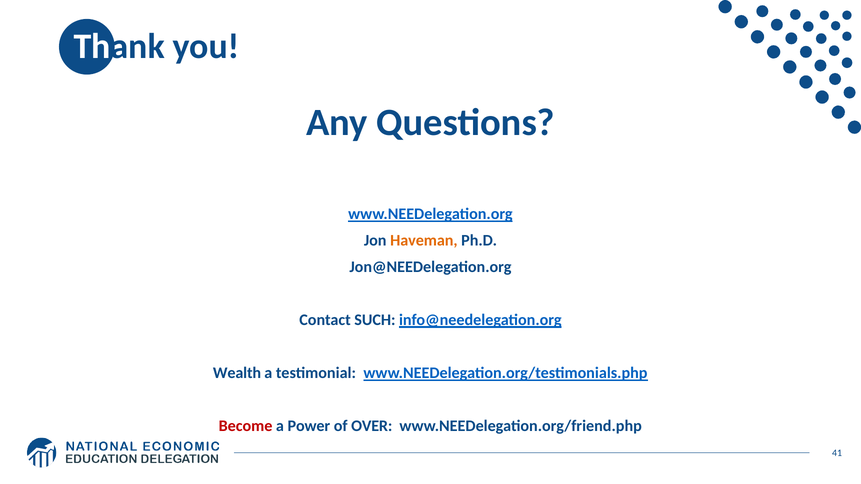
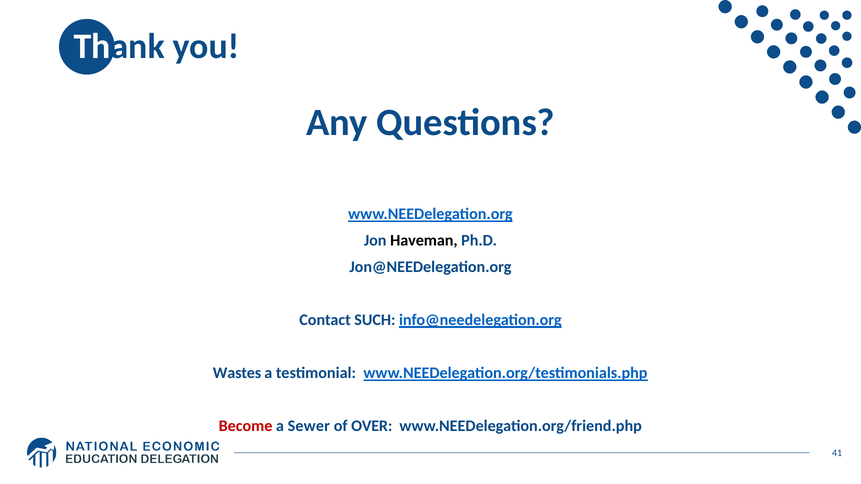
Haveman colour: orange -> black (424, 241)
Wealth: Wealth -> Wastes (237, 373)
Power: Power -> Sewer (309, 426)
